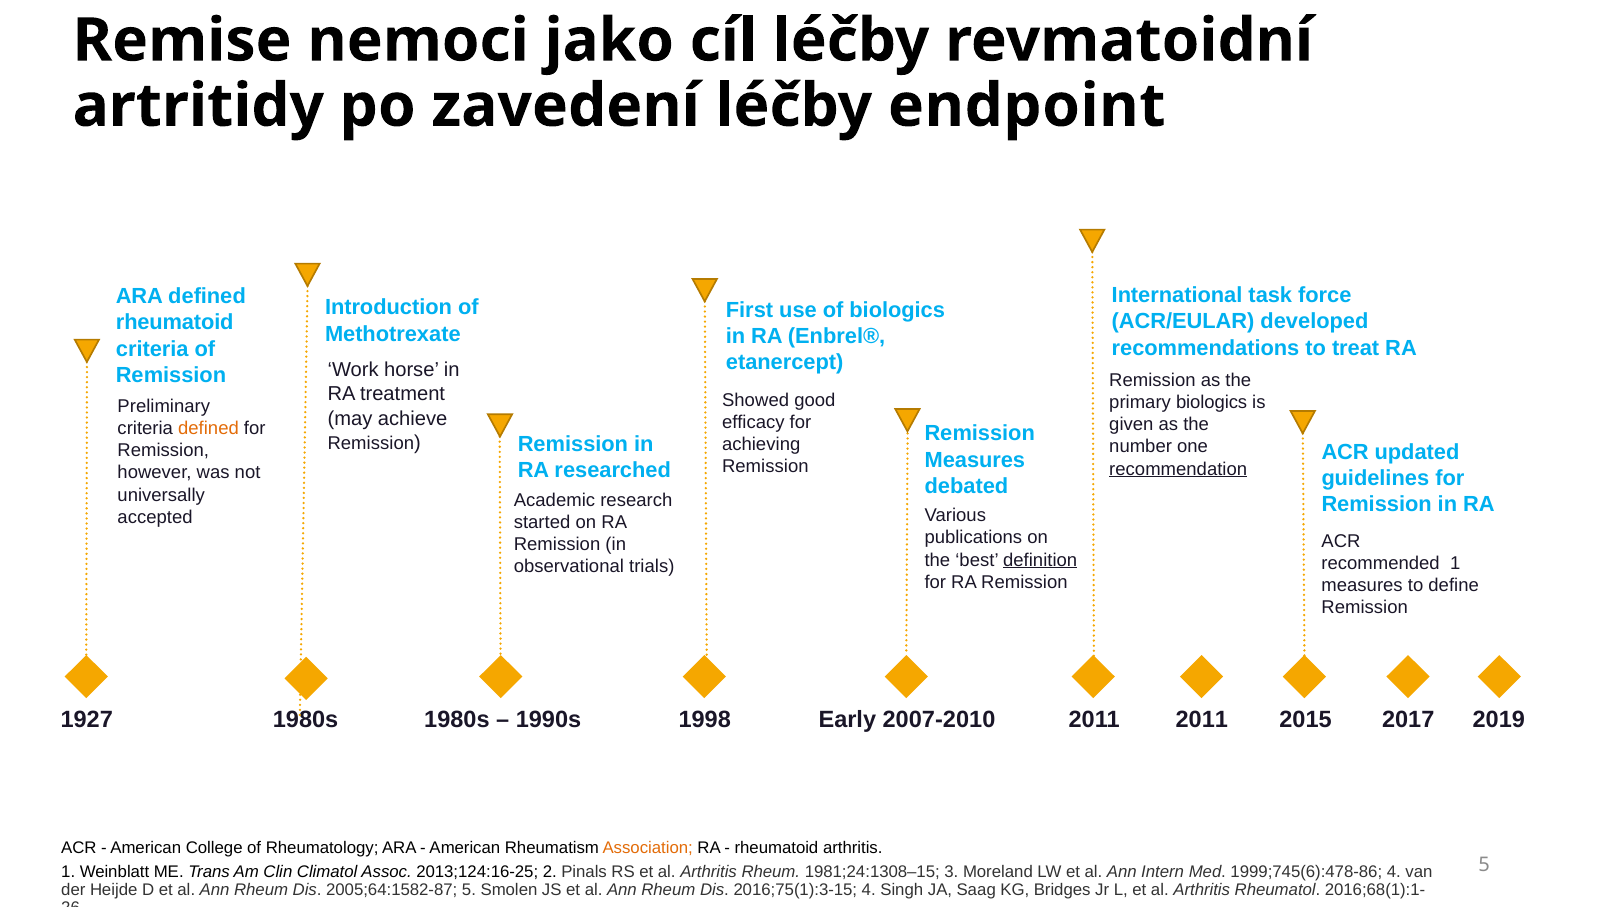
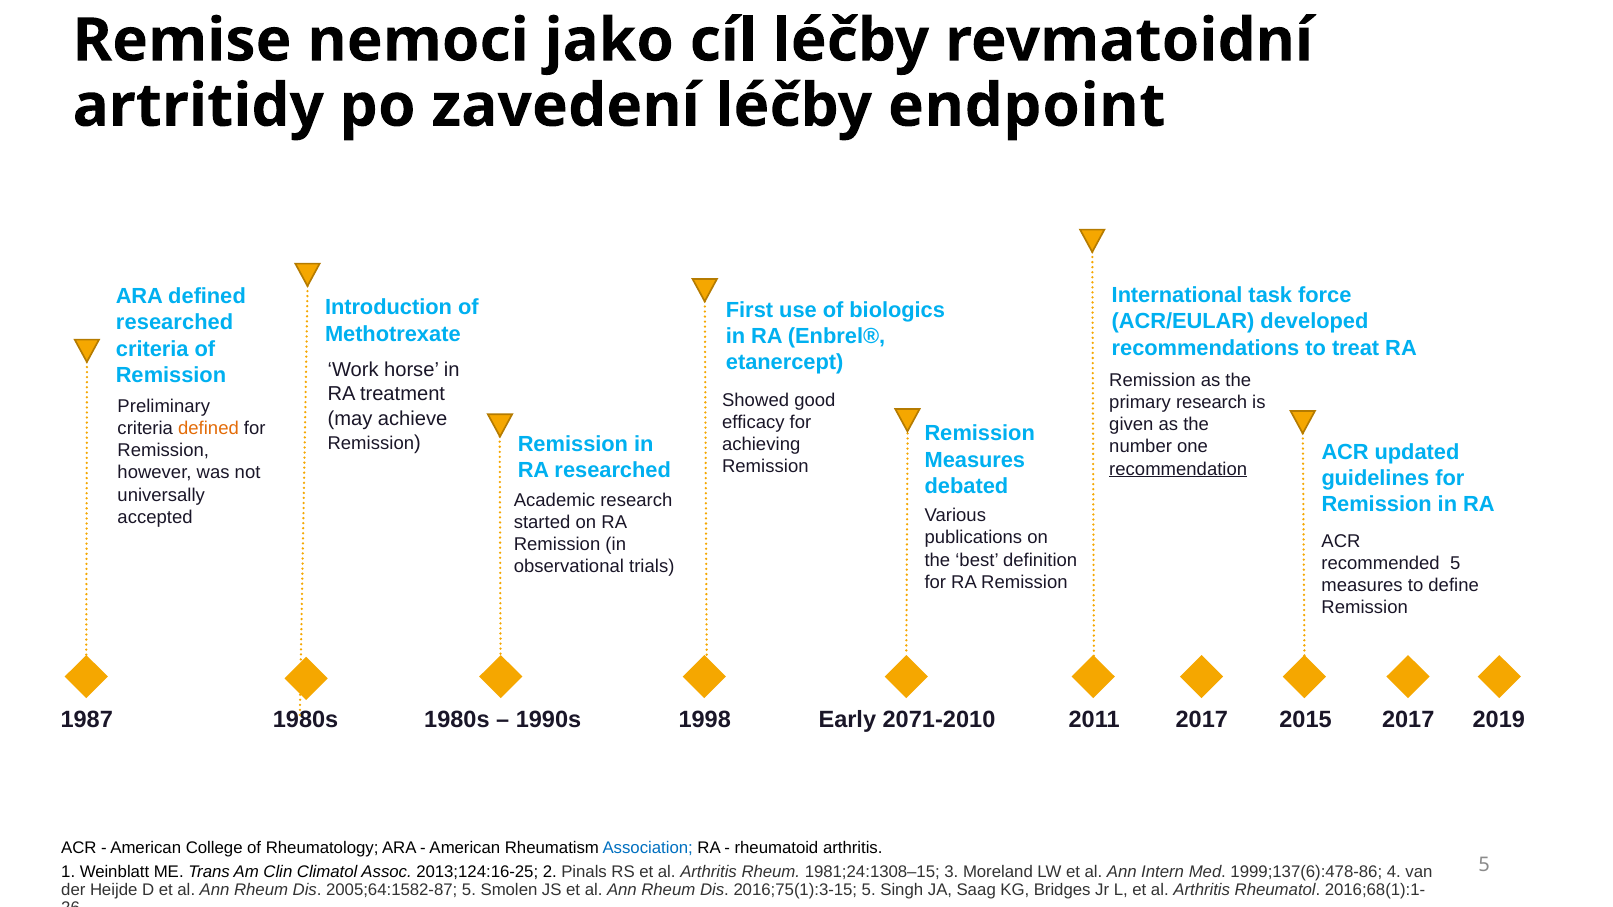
rheumatoid: rheumatoid -> researched (175, 323)
primary biologics: biologics -> research (1212, 402)
definition underline: present -> none (1040, 560)
recommended 1: 1 -> 5 (1455, 564)
1927: 1927 -> 1987 (87, 720)
2007-2010: 2007-2010 -> 2071-2010 (939, 720)
2011: 2011 -> 2017 (1202, 720)
Association colour: orange -> blue (648, 849)
1999;745(6):478-86: 1999;745(6):478-86 -> 1999;137(6):478-86 (1306, 872)
2016;75(1):3-15 4: 4 -> 5 (869, 890)
